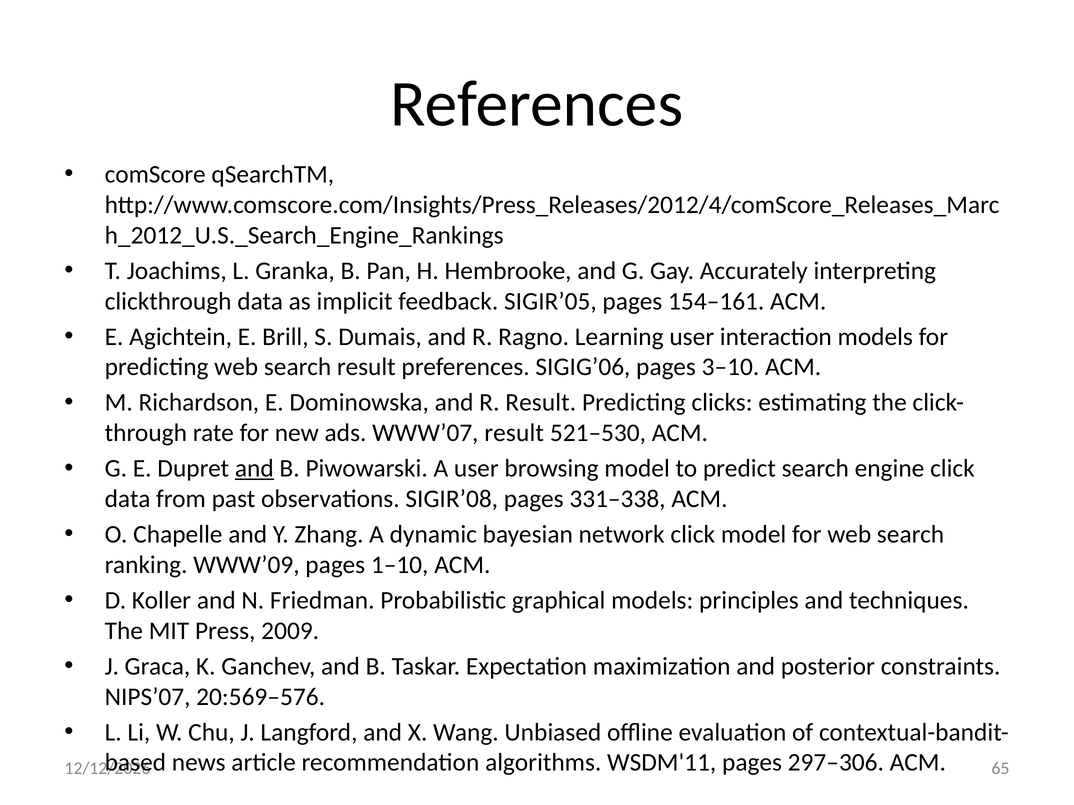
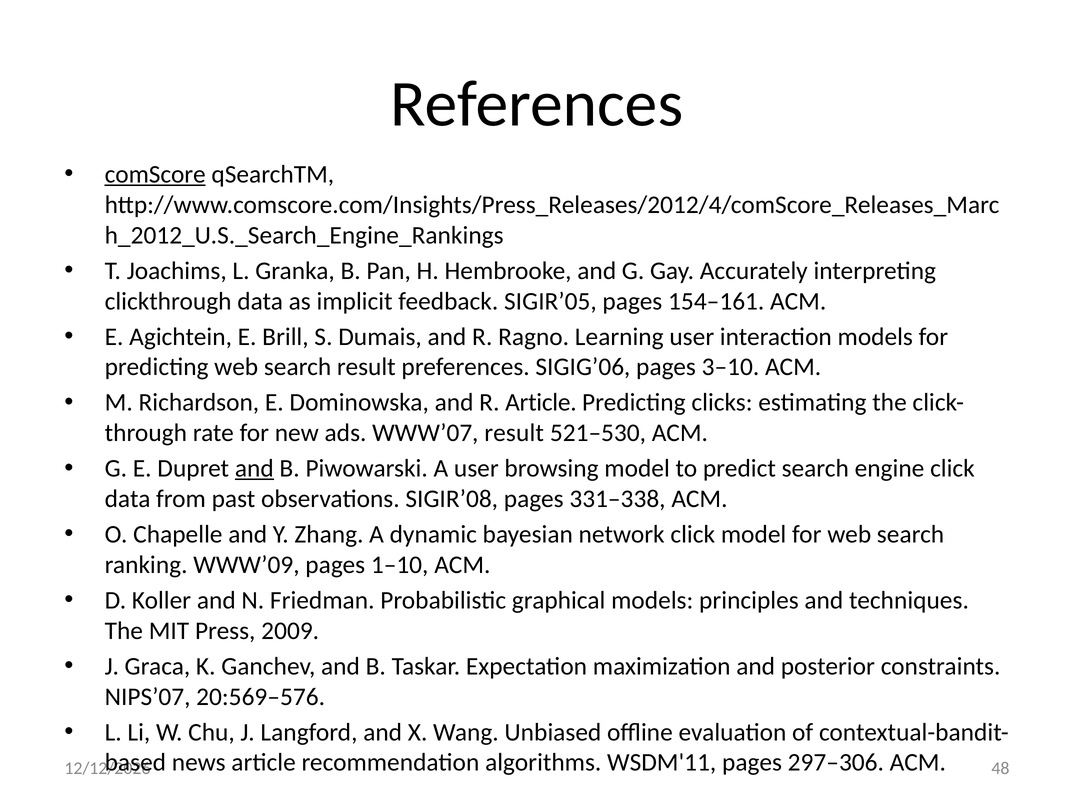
comScore underline: none -> present (155, 175)
R Result: Result -> Article (541, 403)
65: 65 -> 48 (1000, 769)
